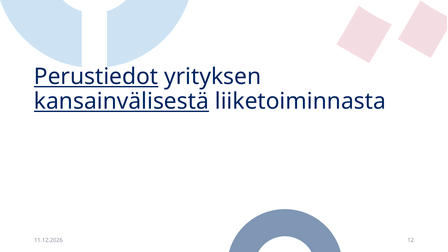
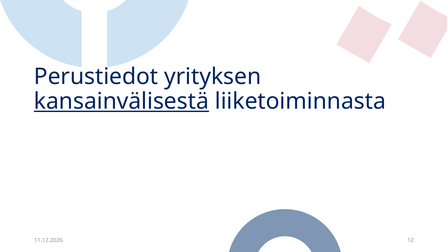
Perustiedot underline: present -> none (96, 77)
